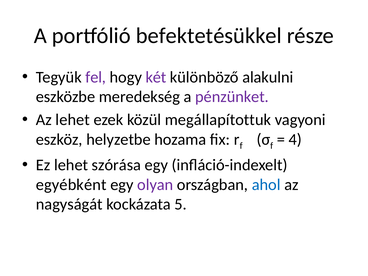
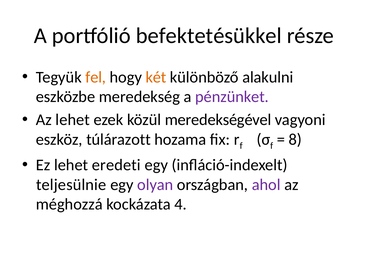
fel colour: purple -> orange (96, 77)
két colour: purple -> orange (156, 77)
megállapítottuk: megállapítottuk -> meredekségével (218, 120)
helyzetbe: helyzetbe -> túlárazott (118, 139)
4: 4 -> 8 (295, 139)
szórása: szórása -> eredeti (116, 165)
egyébként: egyébként -> teljesülnie (71, 185)
ahol colour: blue -> purple (266, 185)
nagyságát: nagyságát -> méghozzá (69, 204)
5: 5 -> 4 (181, 204)
